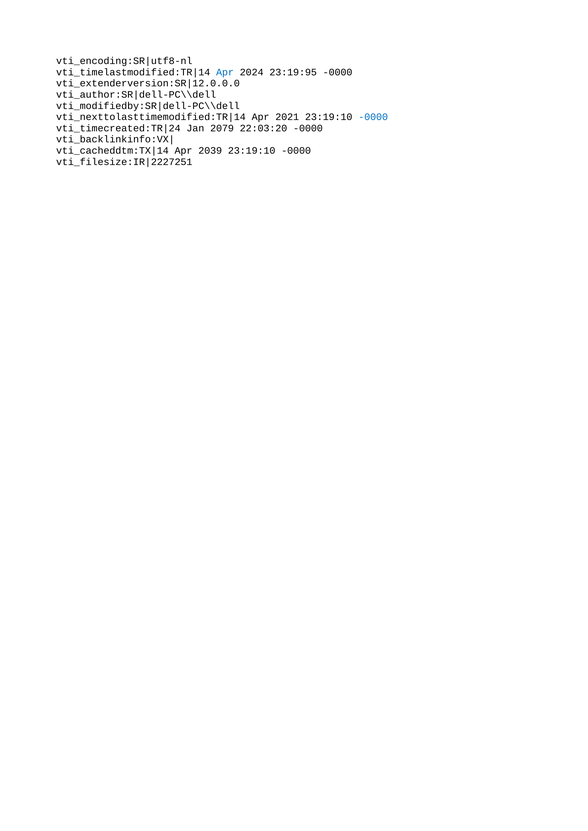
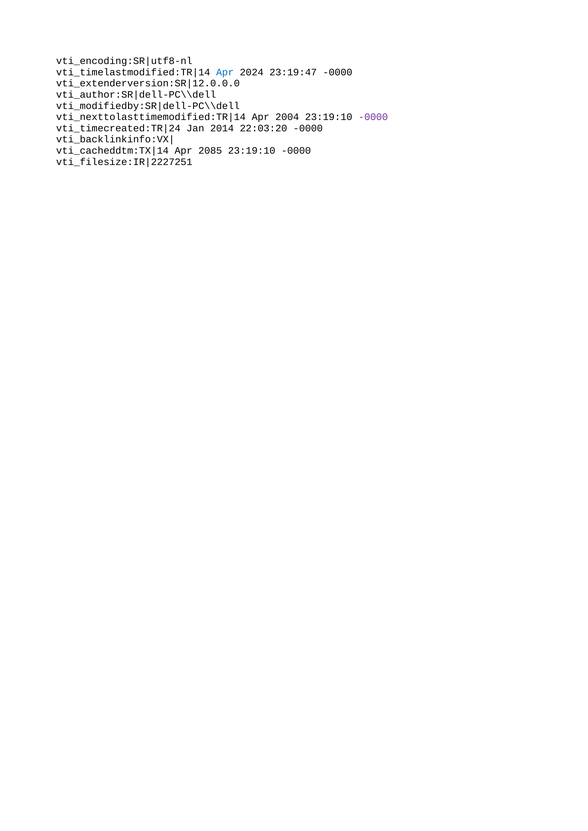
23:19:95: 23:19:95 -> 23:19:47 (293, 72)
2021: 2021 -> 2004 (287, 117)
-0000 colour: blue -> purple (373, 117)
2079: 2079 -> 2014 (222, 128)
2039: 2039 -> 2085 (210, 151)
